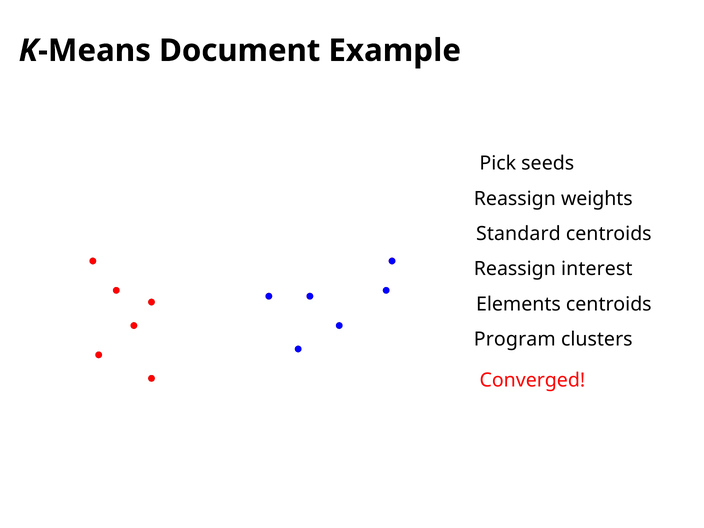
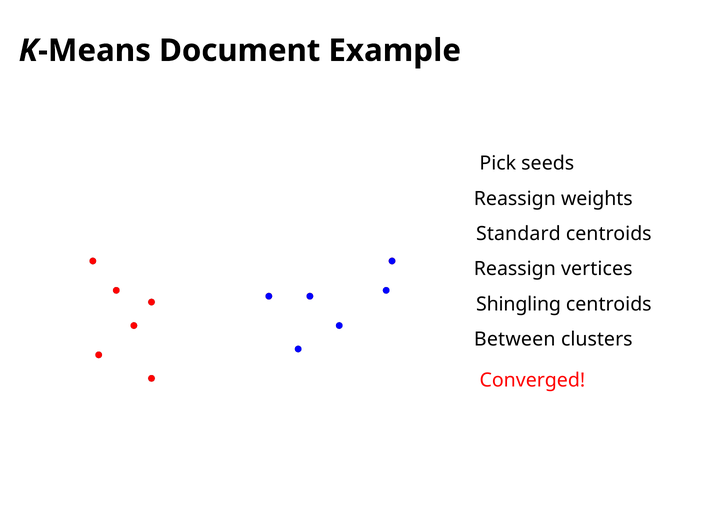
interest: interest -> vertices (597, 269)
Elements: Elements -> Shingling (519, 304)
Program: Program -> Between (515, 339)
